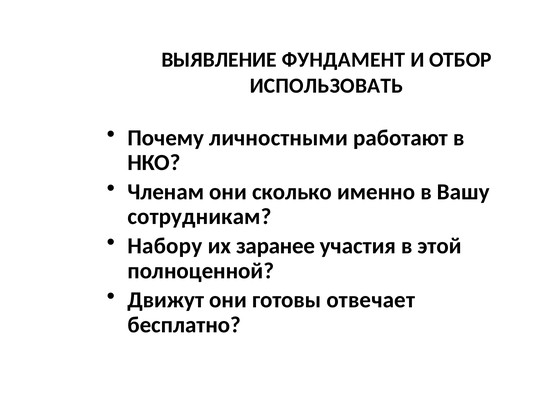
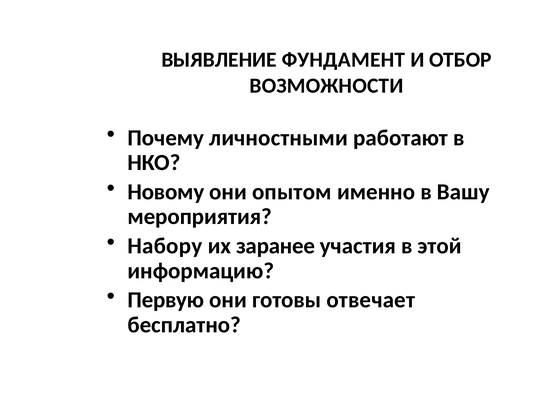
ИСПОЛЬЗОВАТЬ: ИСПОЛЬЗОВАТЬ -> ВОЗМОЖНОСТИ (326, 86)
Членам: Членам -> Новому (166, 192)
сколько: сколько -> опытом (292, 192)
сотрудникам: сотрудникам -> мероприятия (200, 217)
полноценной: полноценной -> информацию (201, 271)
Движут: Движут -> Первую (166, 300)
